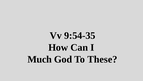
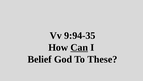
9:54-35: 9:54-35 -> 9:94-35 (80, 35)
Can underline: none -> present (79, 47)
Much: Much -> Belief (40, 59)
